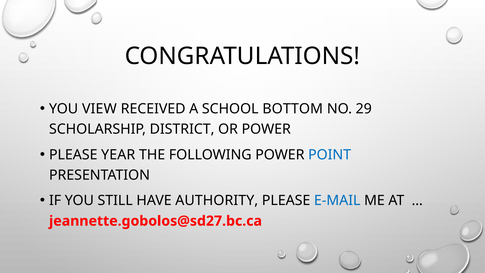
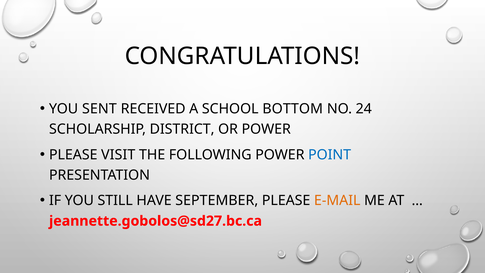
VIEW: VIEW -> SENT (99, 109)
29: 29 -> 24 (364, 109)
YEAR: YEAR -> VISIT (118, 155)
AUTHORITY: AUTHORITY -> SEPTEMBER (217, 200)
E-MAIL colour: blue -> orange (337, 200)
